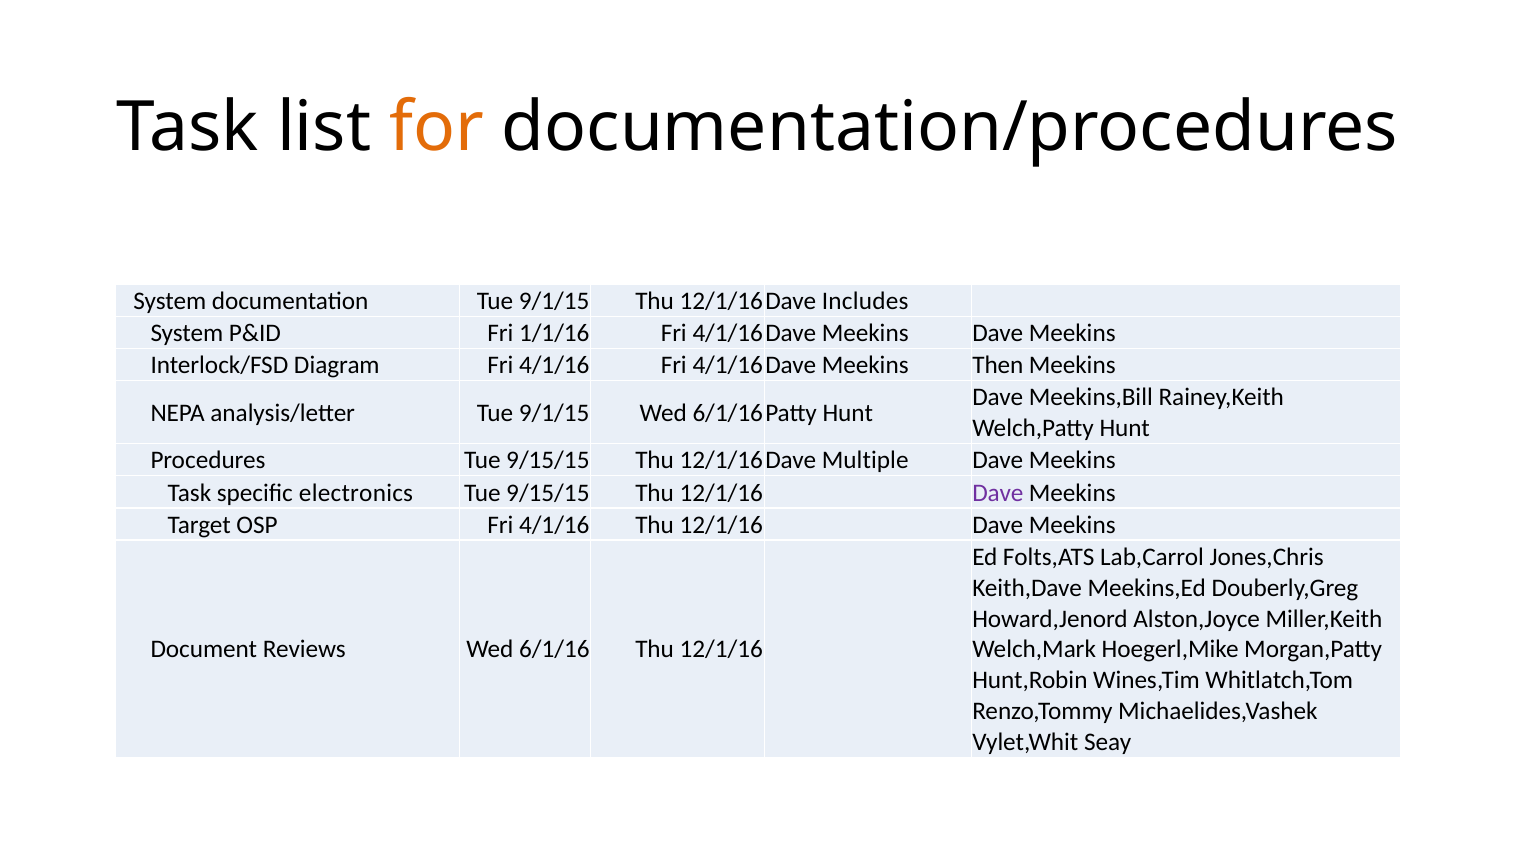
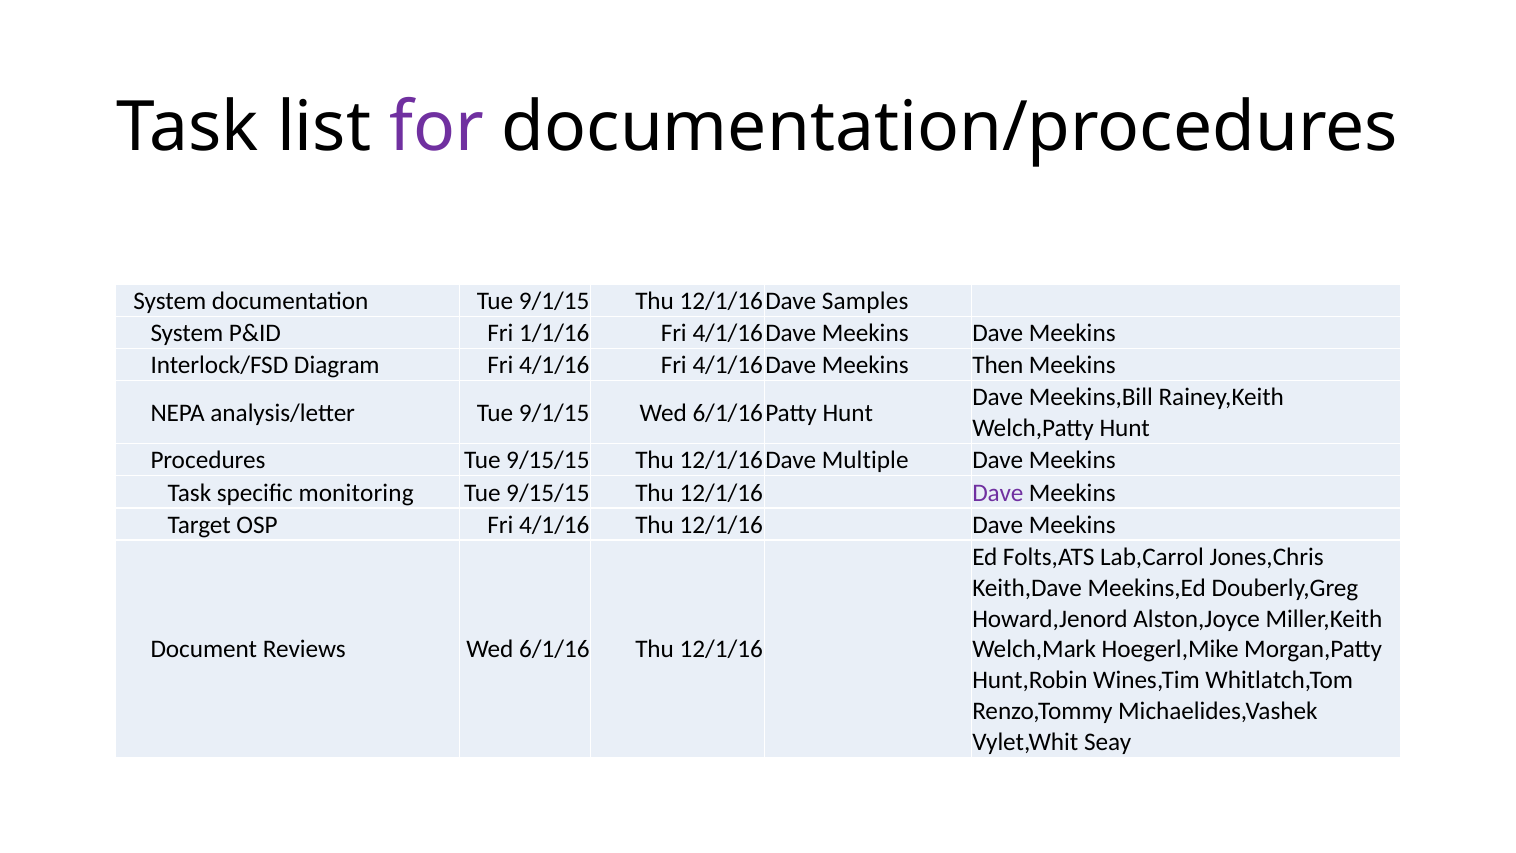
for colour: orange -> purple (437, 127)
Includes: Includes -> Samples (865, 301)
electronics: electronics -> monitoring (356, 493)
